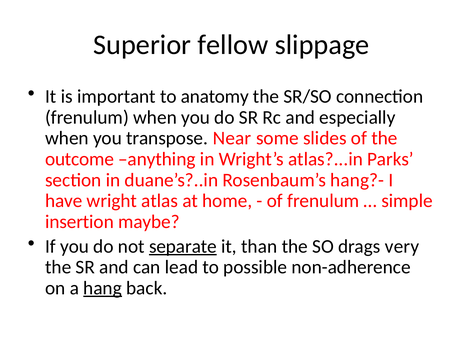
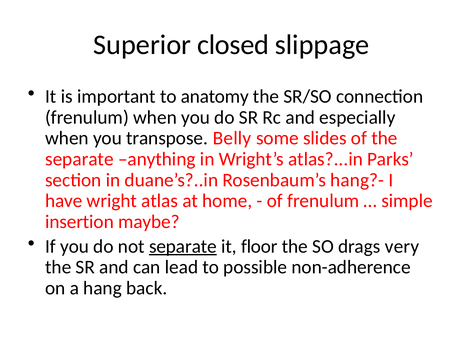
fellow: fellow -> closed (233, 45)
Near: Near -> Belly (232, 138)
outcome: outcome -> separate (79, 159)
than: than -> floor (259, 246)
hang underline: present -> none (103, 287)
